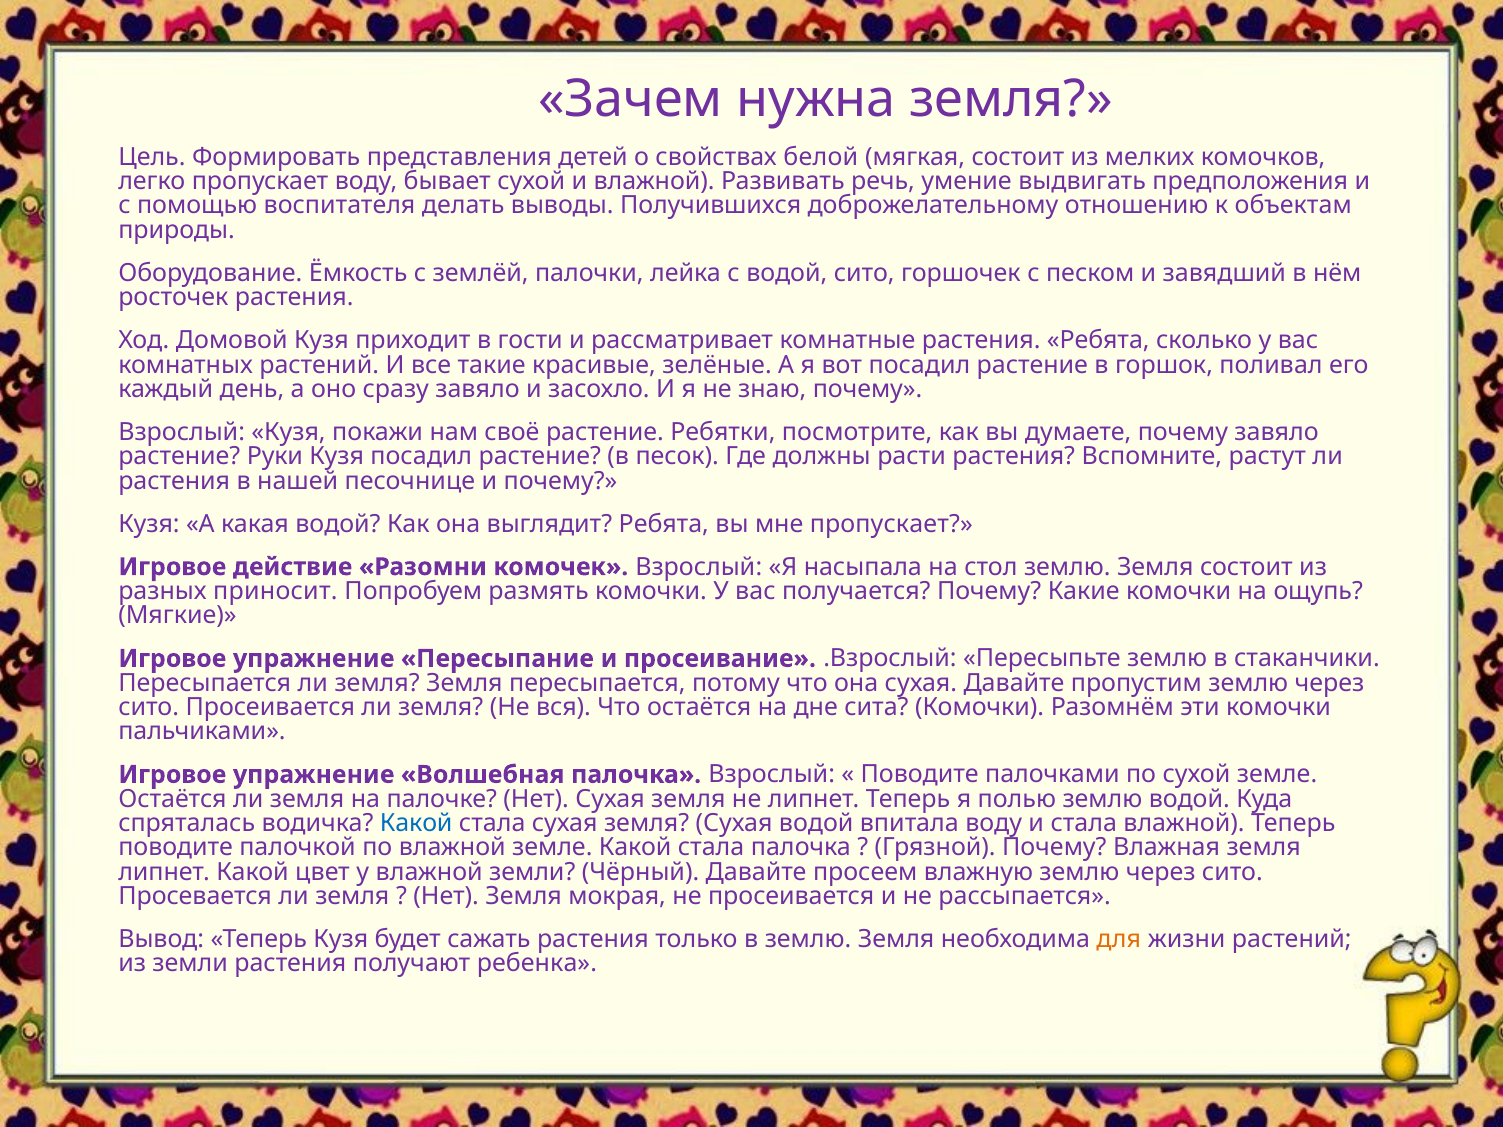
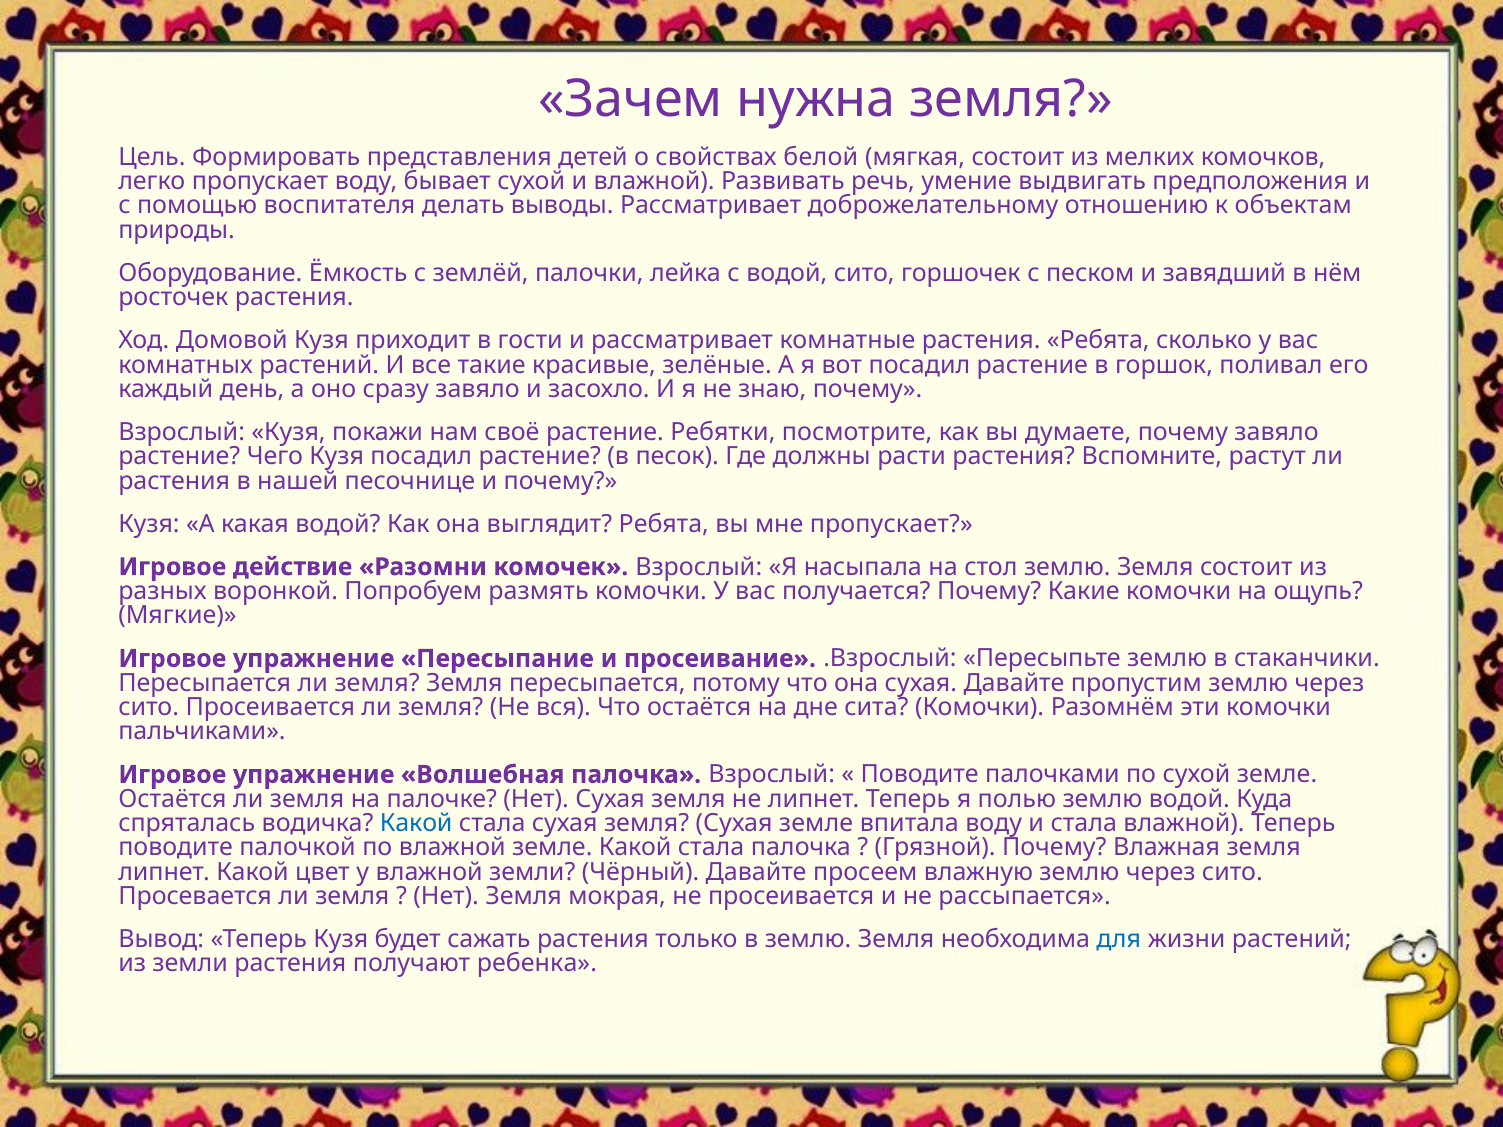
выводы Получившихся: Получившихся -> Рассматривает (711, 206)
Руки: Руки -> Чего (275, 457)
приносит: приносит -> воронкой (276, 591)
Сухая водой: водой -> земле (816, 823)
для colour: orange -> blue (1119, 939)
